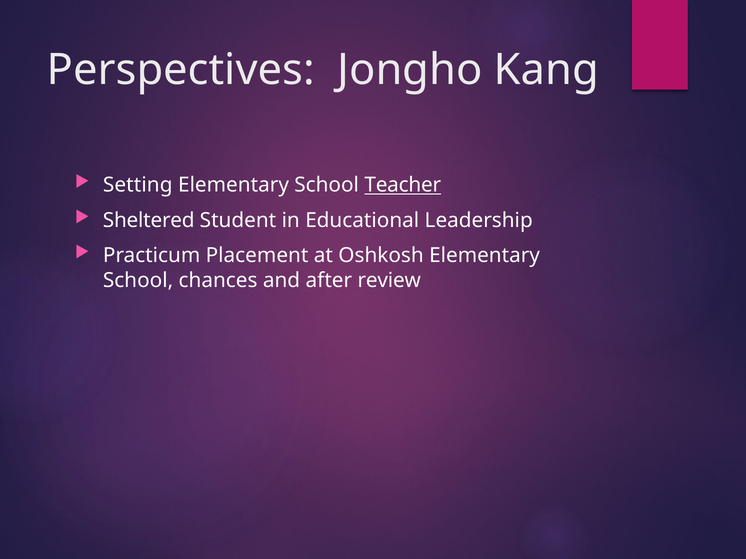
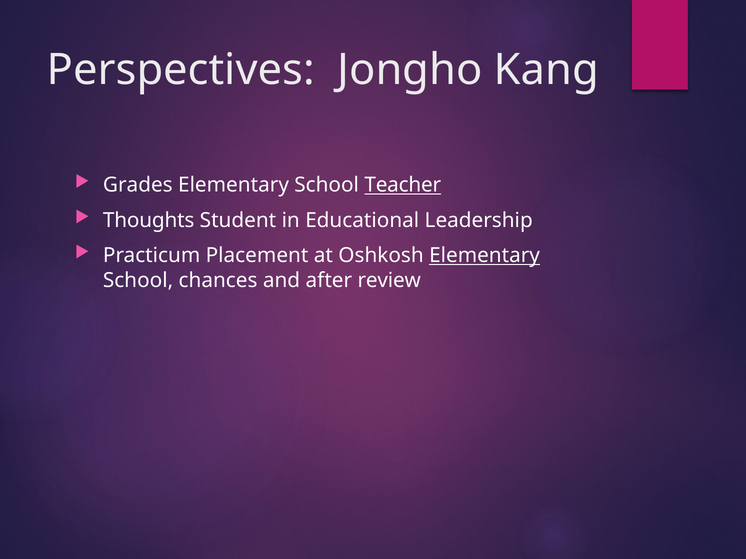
Setting: Setting -> Grades (138, 185)
Sheltered: Sheltered -> Thoughts (149, 220)
Elementary underline: none -> present (485, 256)
